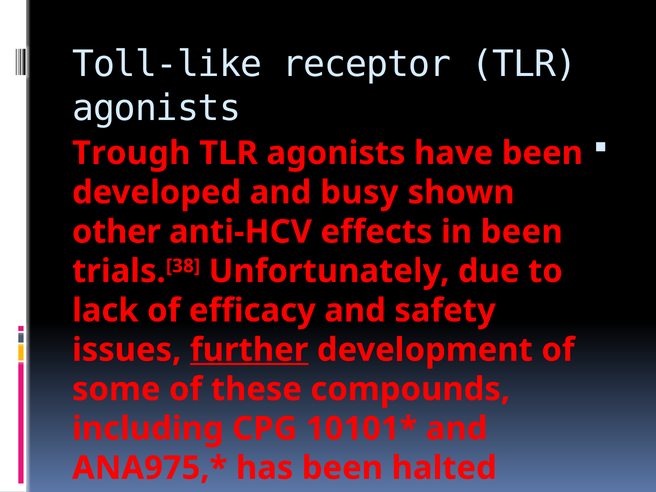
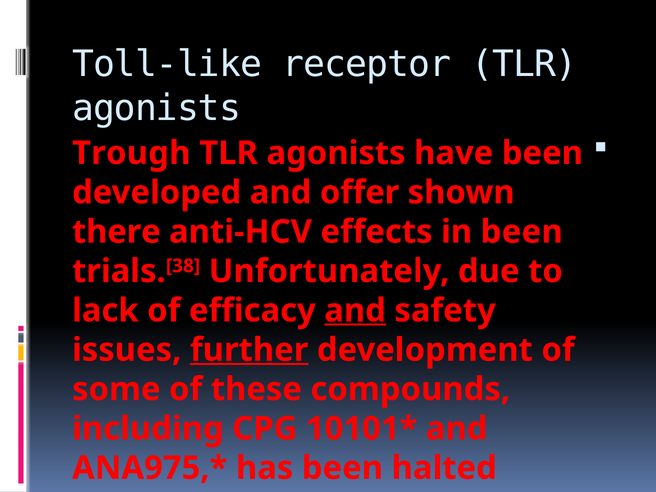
busy: busy -> offer (360, 193)
other: other -> there (116, 232)
and underline: none -> present (355, 311)
